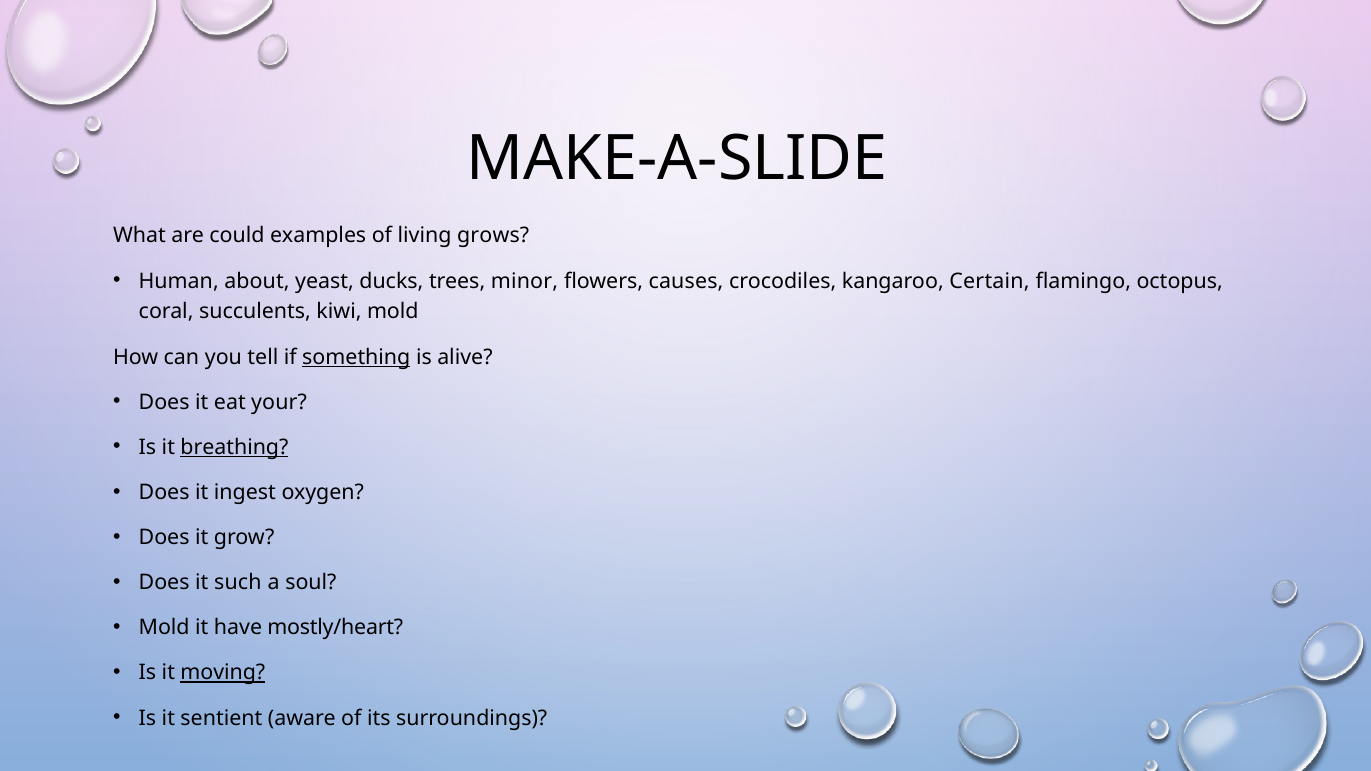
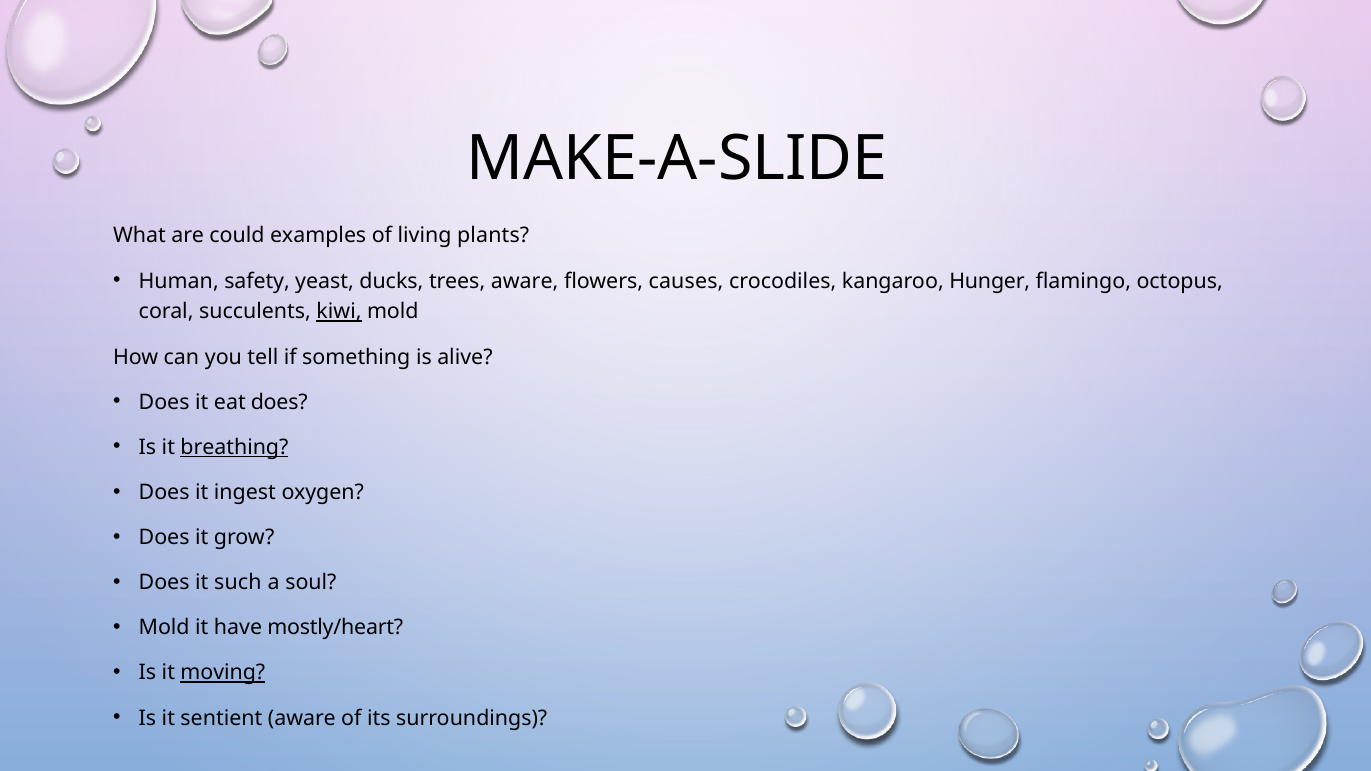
grows: grows -> plants (493, 236)
about: about -> safety (257, 281)
trees minor: minor -> aware (525, 281)
Certain: Certain -> Hunger (990, 281)
kiwi underline: none -> present (339, 312)
something underline: present -> none (356, 357)
eat your: your -> does (279, 402)
